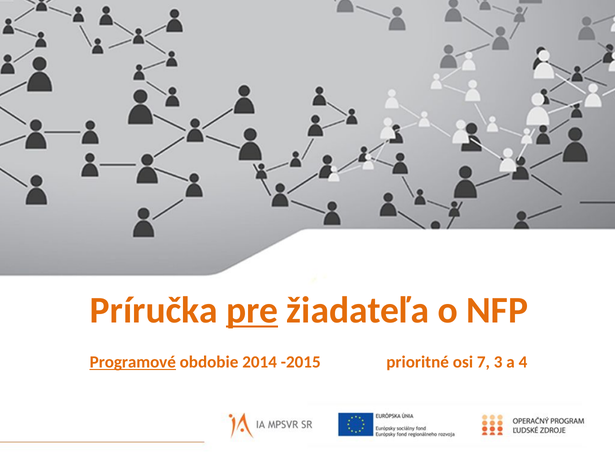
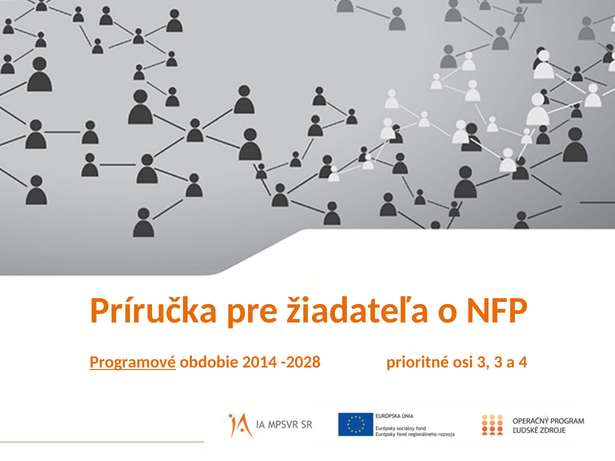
pre underline: present -> none (252, 311)
-2015: -2015 -> -2028 (301, 363)
osi 7: 7 -> 3 (483, 363)
